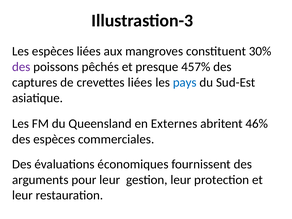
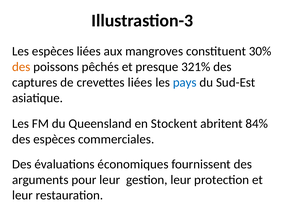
des colour: purple -> orange (21, 67)
457%: 457% -> 321% (196, 67)
Externes: Externes -> Stockent (174, 124)
46%: 46% -> 84% (257, 124)
